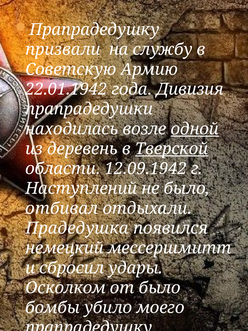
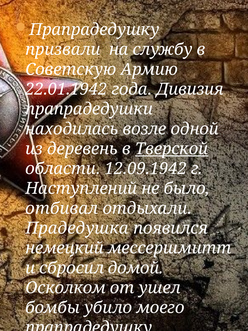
одной underline: present -> none (195, 129)
удары: удары -> домой (136, 268)
от было: было -> ушел (160, 288)
